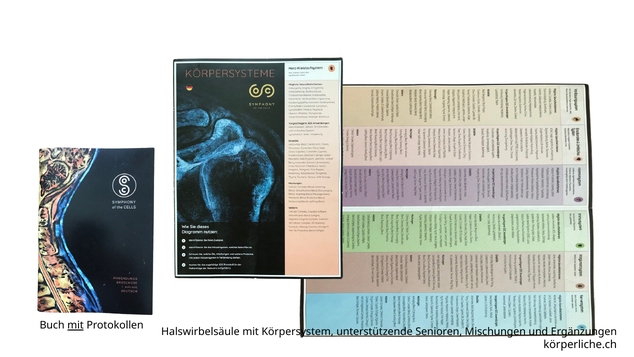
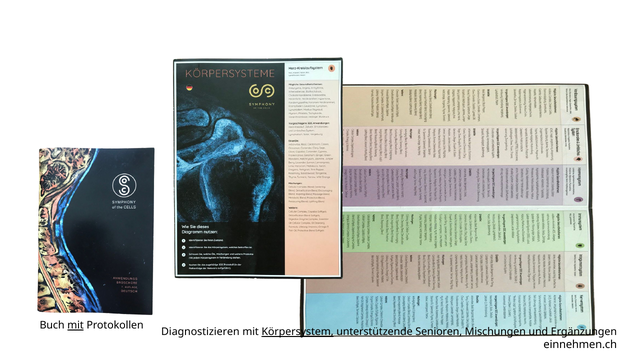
Halswirbelsäule: Halswirbelsäule -> Diagnostizieren (200, 332)
Körpersystem underline: none -> present (298, 332)
körperliche.ch: körperliche.ch -> einnehmen.ch (580, 344)
